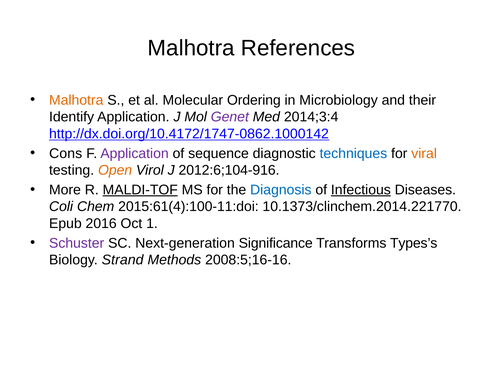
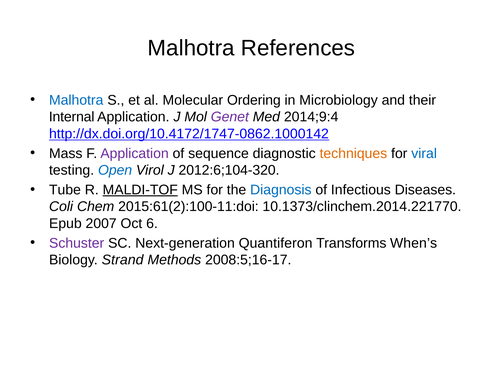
Malhotra colour: orange -> blue (76, 100)
Identify: Identify -> Internal (72, 117)
2014;3:4: 2014;3:4 -> 2014;9:4 (311, 117)
Cons: Cons -> Mass (66, 153)
techniques colour: blue -> orange (353, 153)
viral colour: orange -> blue (424, 153)
Open colour: orange -> blue (115, 170)
2012:6;104-916: 2012:6;104-916 -> 2012:6;104-320 (229, 170)
More: More -> Tube (65, 189)
Infectious underline: present -> none (361, 189)
2015:61(4):100-11:doi: 2015:61(4):100-11:doi -> 2015:61(2):100-11:doi (188, 206)
2016: 2016 -> 2007 (101, 223)
1: 1 -> 6 (152, 223)
Significance: Significance -> Quantiferon (276, 243)
Types’s: Types’s -> When’s (414, 243)
2008:5;16-16: 2008:5;16-16 -> 2008:5;16-17 (248, 259)
